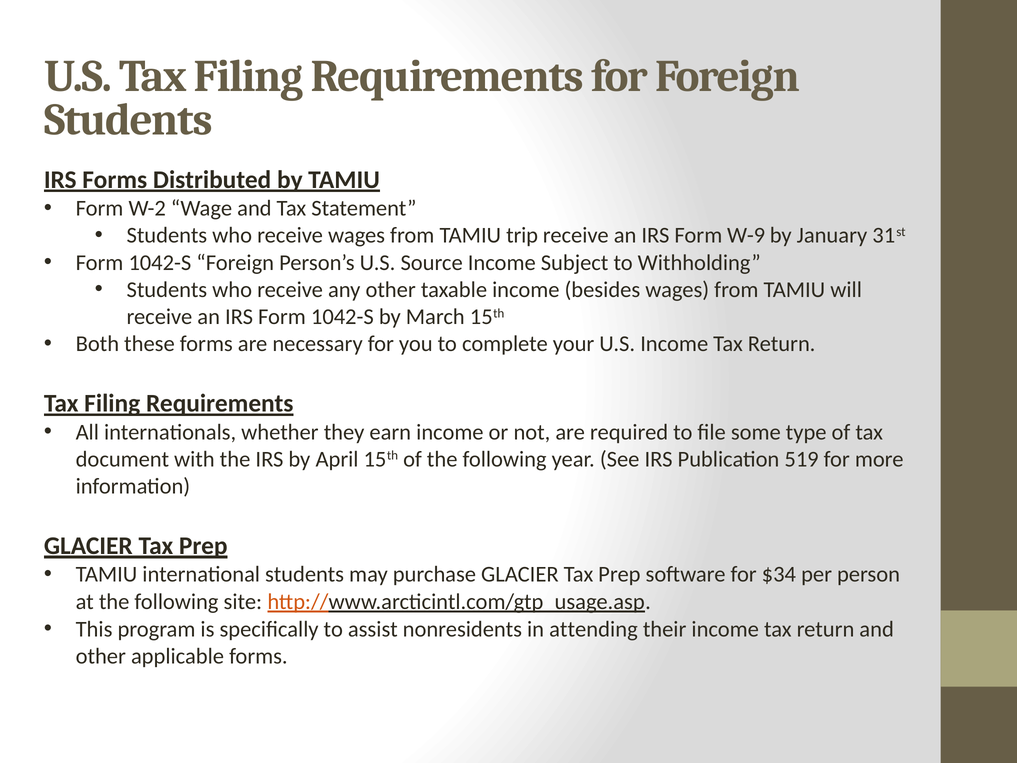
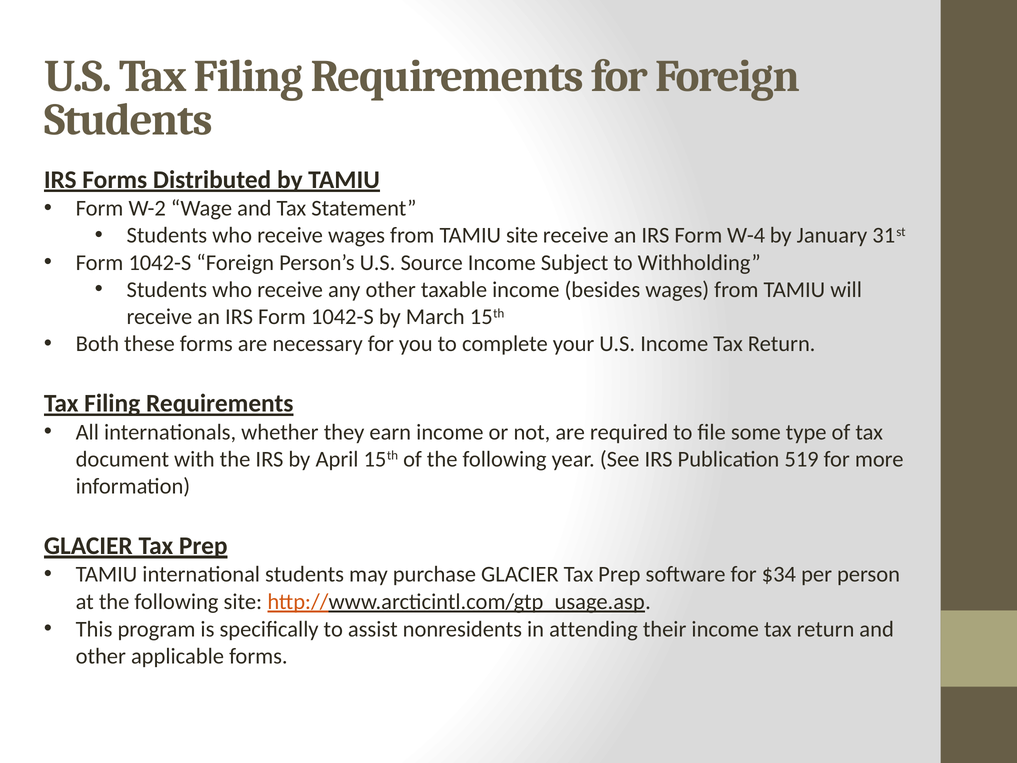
TAMIU trip: trip -> site (522, 235)
W-9: W-9 -> W-4 (746, 235)
